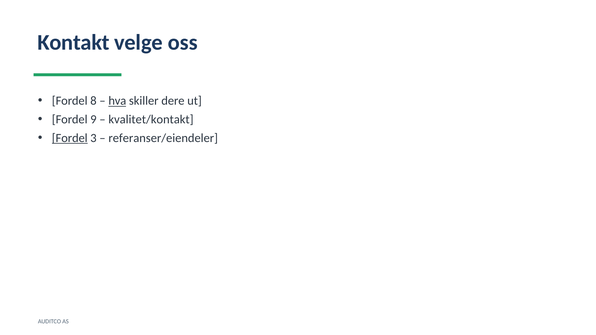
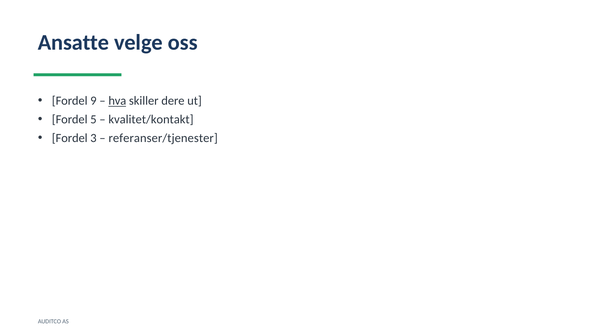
Kontakt: Kontakt -> Ansatte (74, 43)
8: 8 -> 9 (93, 101)
9: 9 -> 5 (93, 120)
Fordel underline: present -> none (70, 138)
referanser/eiendeler: referanser/eiendeler -> referanser/tjenester (163, 138)
